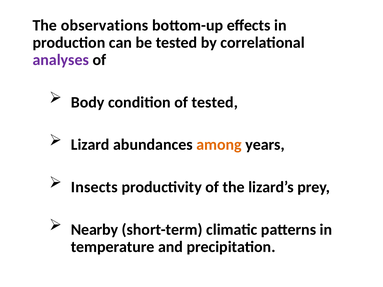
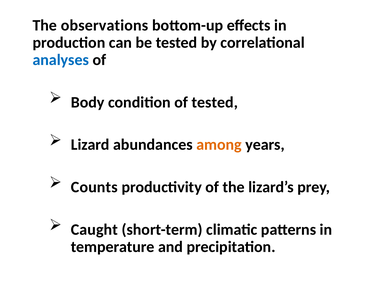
analyses colour: purple -> blue (61, 60)
Insects: Insects -> Counts (94, 187)
Nearby: Nearby -> Caught (94, 230)
